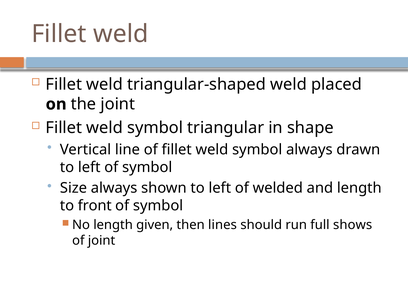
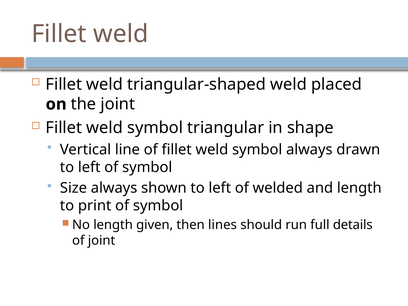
front: front -> print (95, 206)
shows: shows -> details (353, 225)
